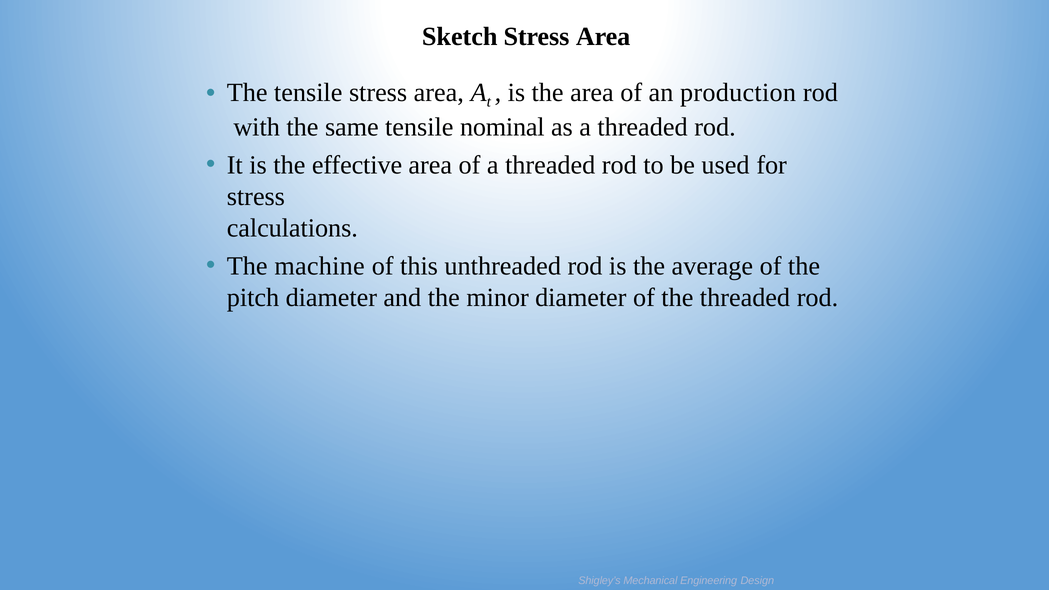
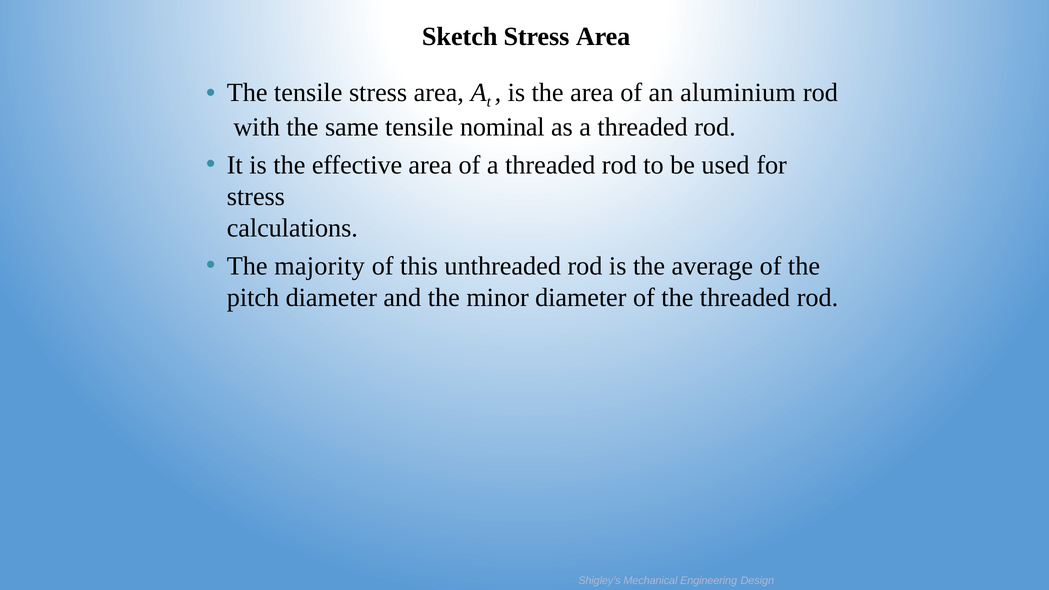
production: production -> aluminium (738, 93)
machine: machine -> majority (320, 266)
